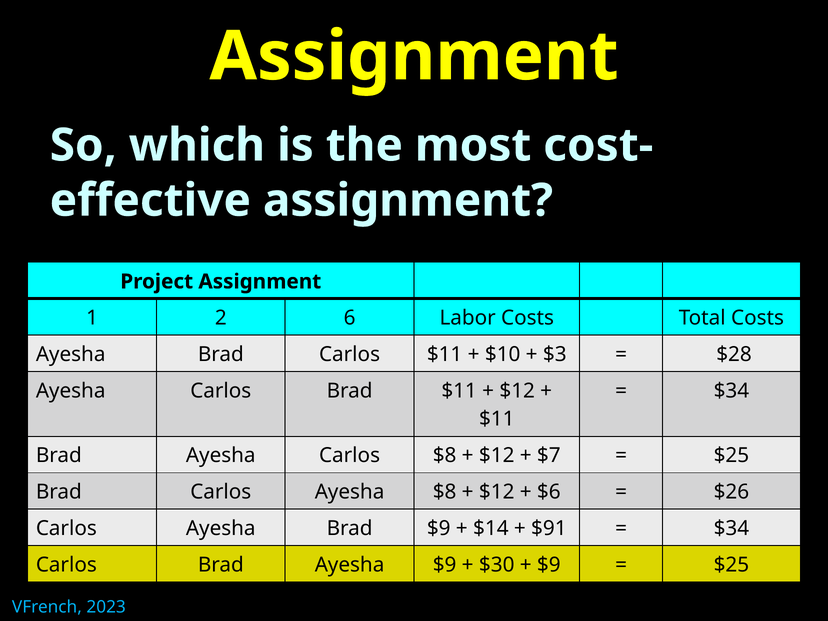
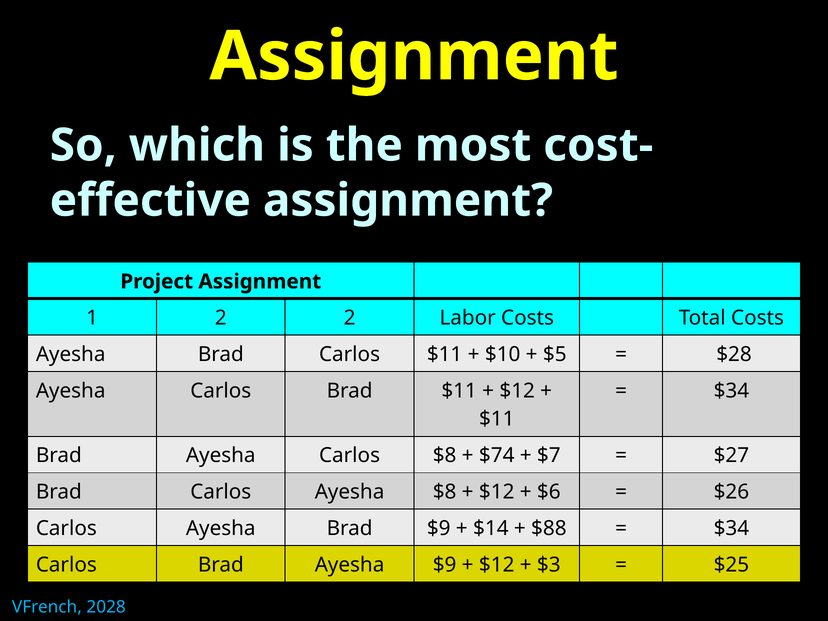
2 6: 6 -> 2 (350, 318)
$3: $3 -> $5 (555, 355)
$12: $12 -> $74 (497, 456)
$25: $25 -> $27 (731, 456)
$91: $91 -> $88 (549, 529)
$30: $30 -> $12 (497, 565)
$9: $9 -> $3 (549, 565)
2023: 2023 -> 2028 (106, 607)
